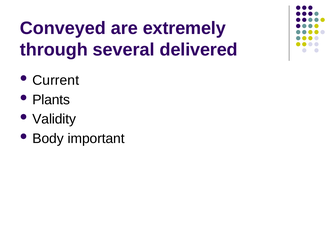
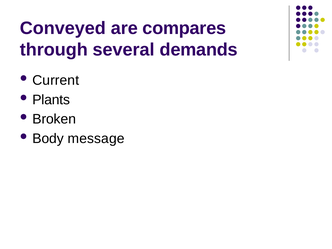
extremely: extremely -> compares (184, 28)
delivered: delivered -> demands (199, 50)
Validity: Validity -> Broken (54, 119)
important: important -> message (96, 138)
